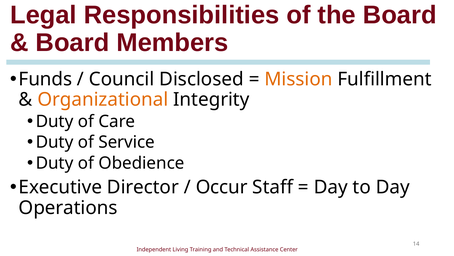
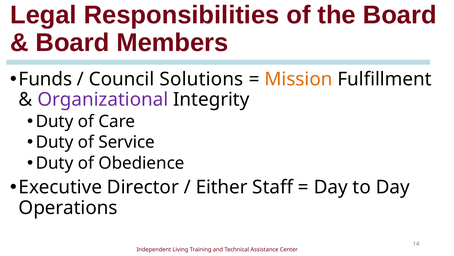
Disclosed: Disclosed -> Solutions (201, 79)
Organizational colour: orange -> purple (103, 99)
Occur: Occur -> Either (222, 187)
